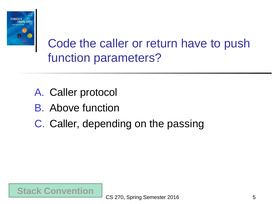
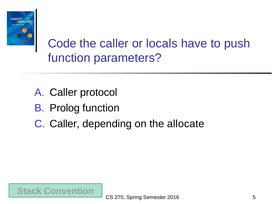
return: return -> locals (162, 43)
Above: Above -> Prolog (65, 108)
passing: passing -> allocate (186, 124)
